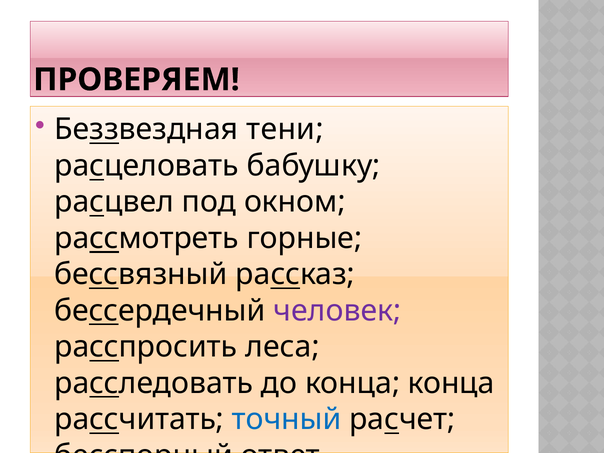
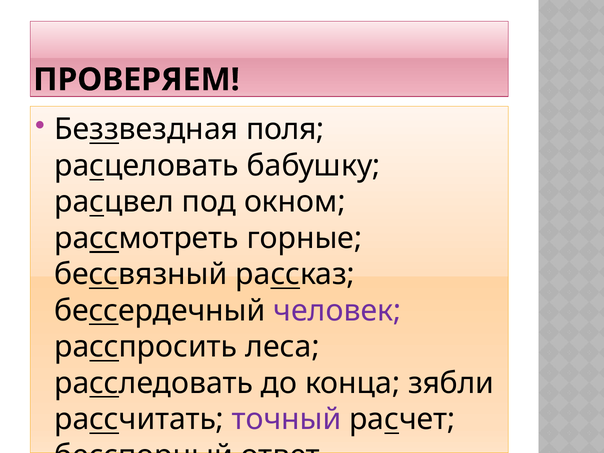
тени: тени -> поля (285, 130)
конца конца: конца -> зябли (451, 383)
точный colour: blue -> purple (287, 419)
